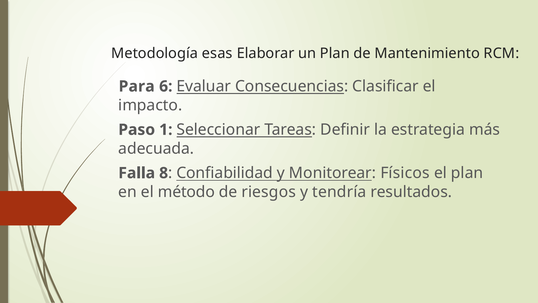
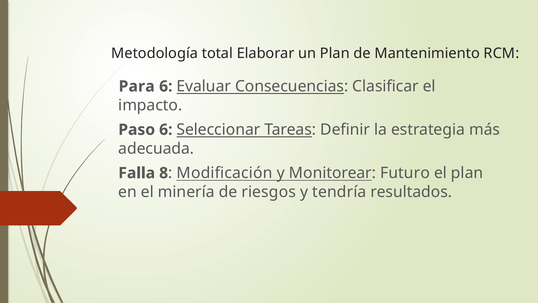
esas: esas -> total (217, 53)
Paso 1: 1 -> 6 (166, 130)
Confiabilidad: Confiabilidad -> Modificación (225, 173)
Físicos: Físicos -> Futuro (405, 173)
método: método -> minería (186, 192)
